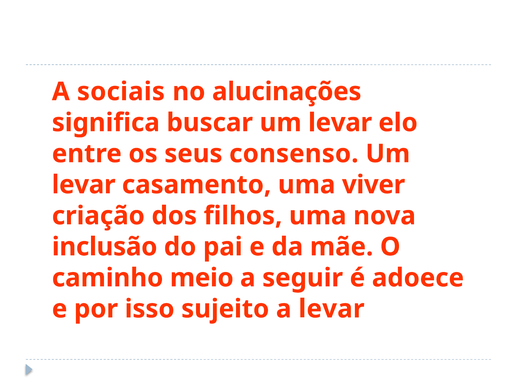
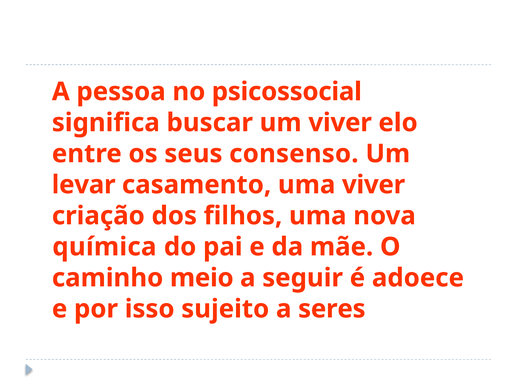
sociais: sociais -> pessoa (121, 92)
alucinações: alucinações -> psicossocial (287, 92)
buscar um levar: levar -> viver (340, 123)
inclusão: inclusão -> química (104, 247)
a levar: levar -> seres (332, 309)
